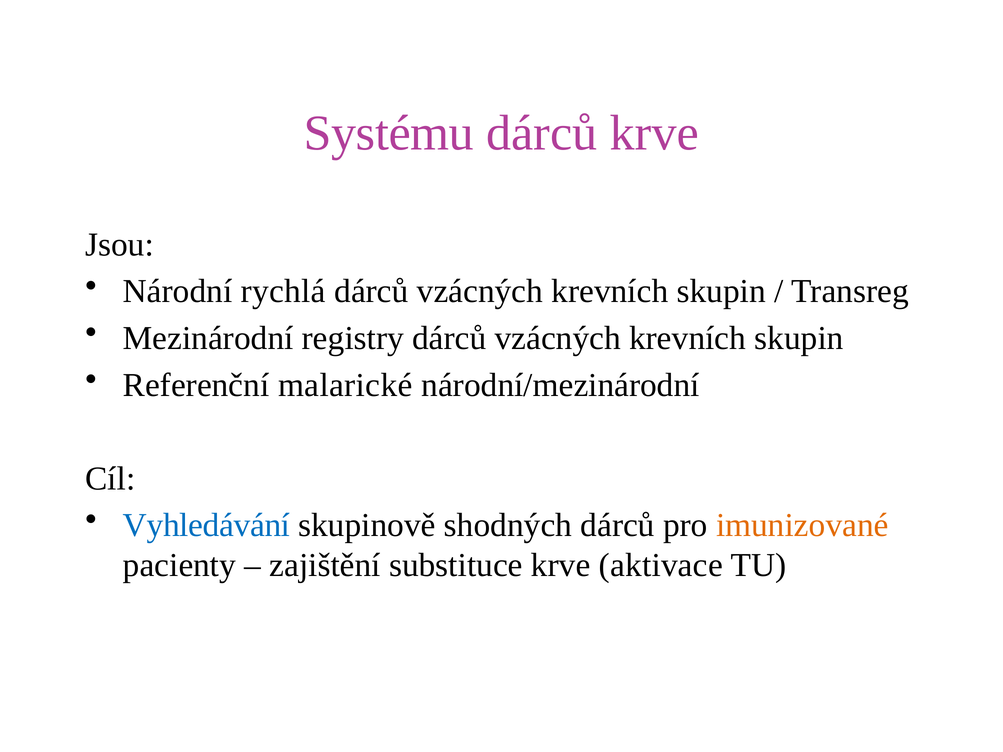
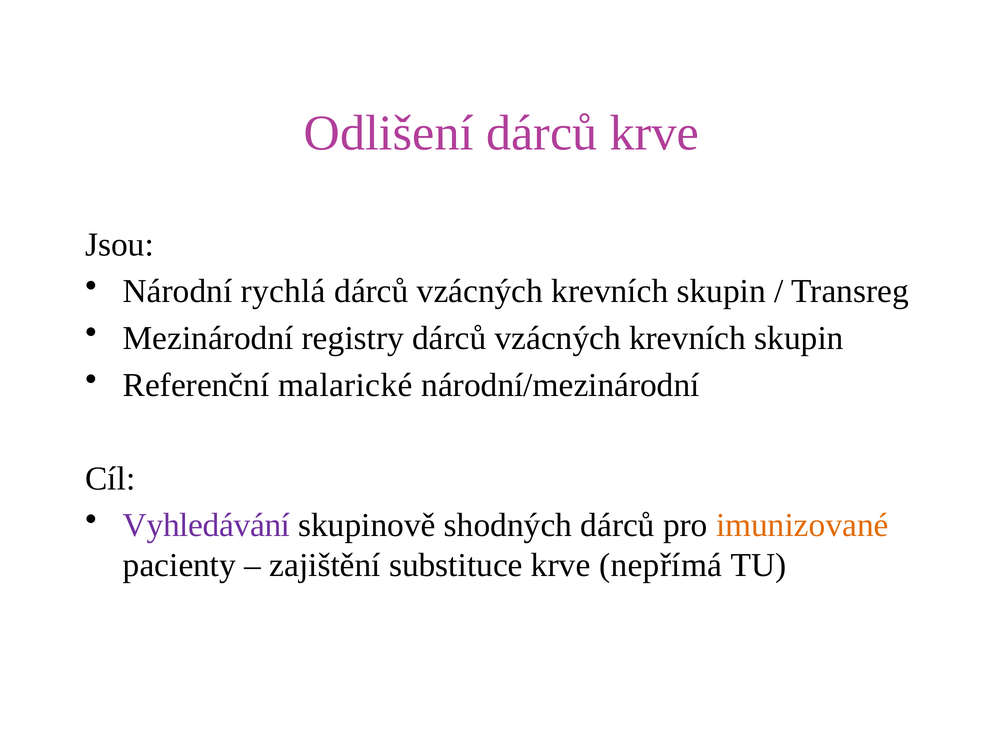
Systému: Systému -> Odlišení (389, 133)
Vyhledávání colour: blue -> purple (207, 525)
aktivace: aktivace -> nepřímá (661, 566)
